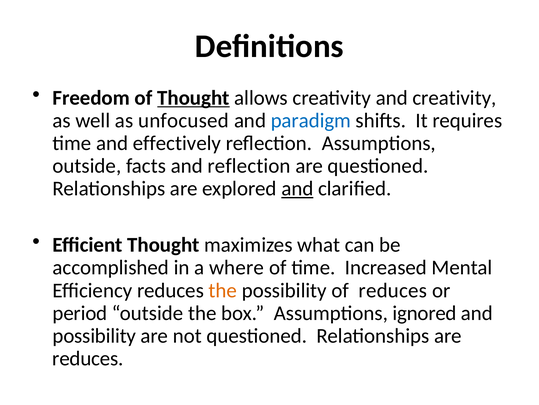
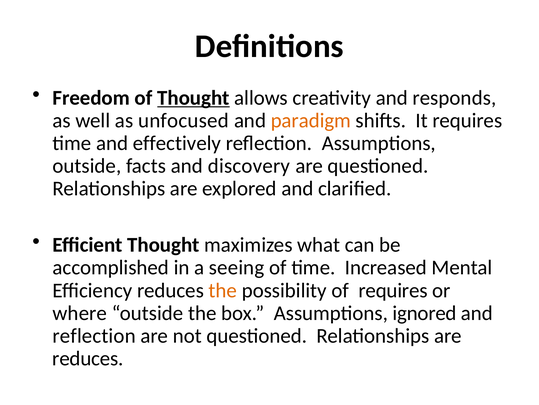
and creativity: creativity -> responds (454, 98)
paradigm colour: blue -> orange (311, 120)
and reflection: reflection -> discovery (249, 166)
and underline: present -> none (297, 188)
where: where -> seeing (237, 267)
of reduces: reduces -> requires (393, 290)
period: period -> where (80, 313)
possibility: possibility -> reflection (94, 335)
